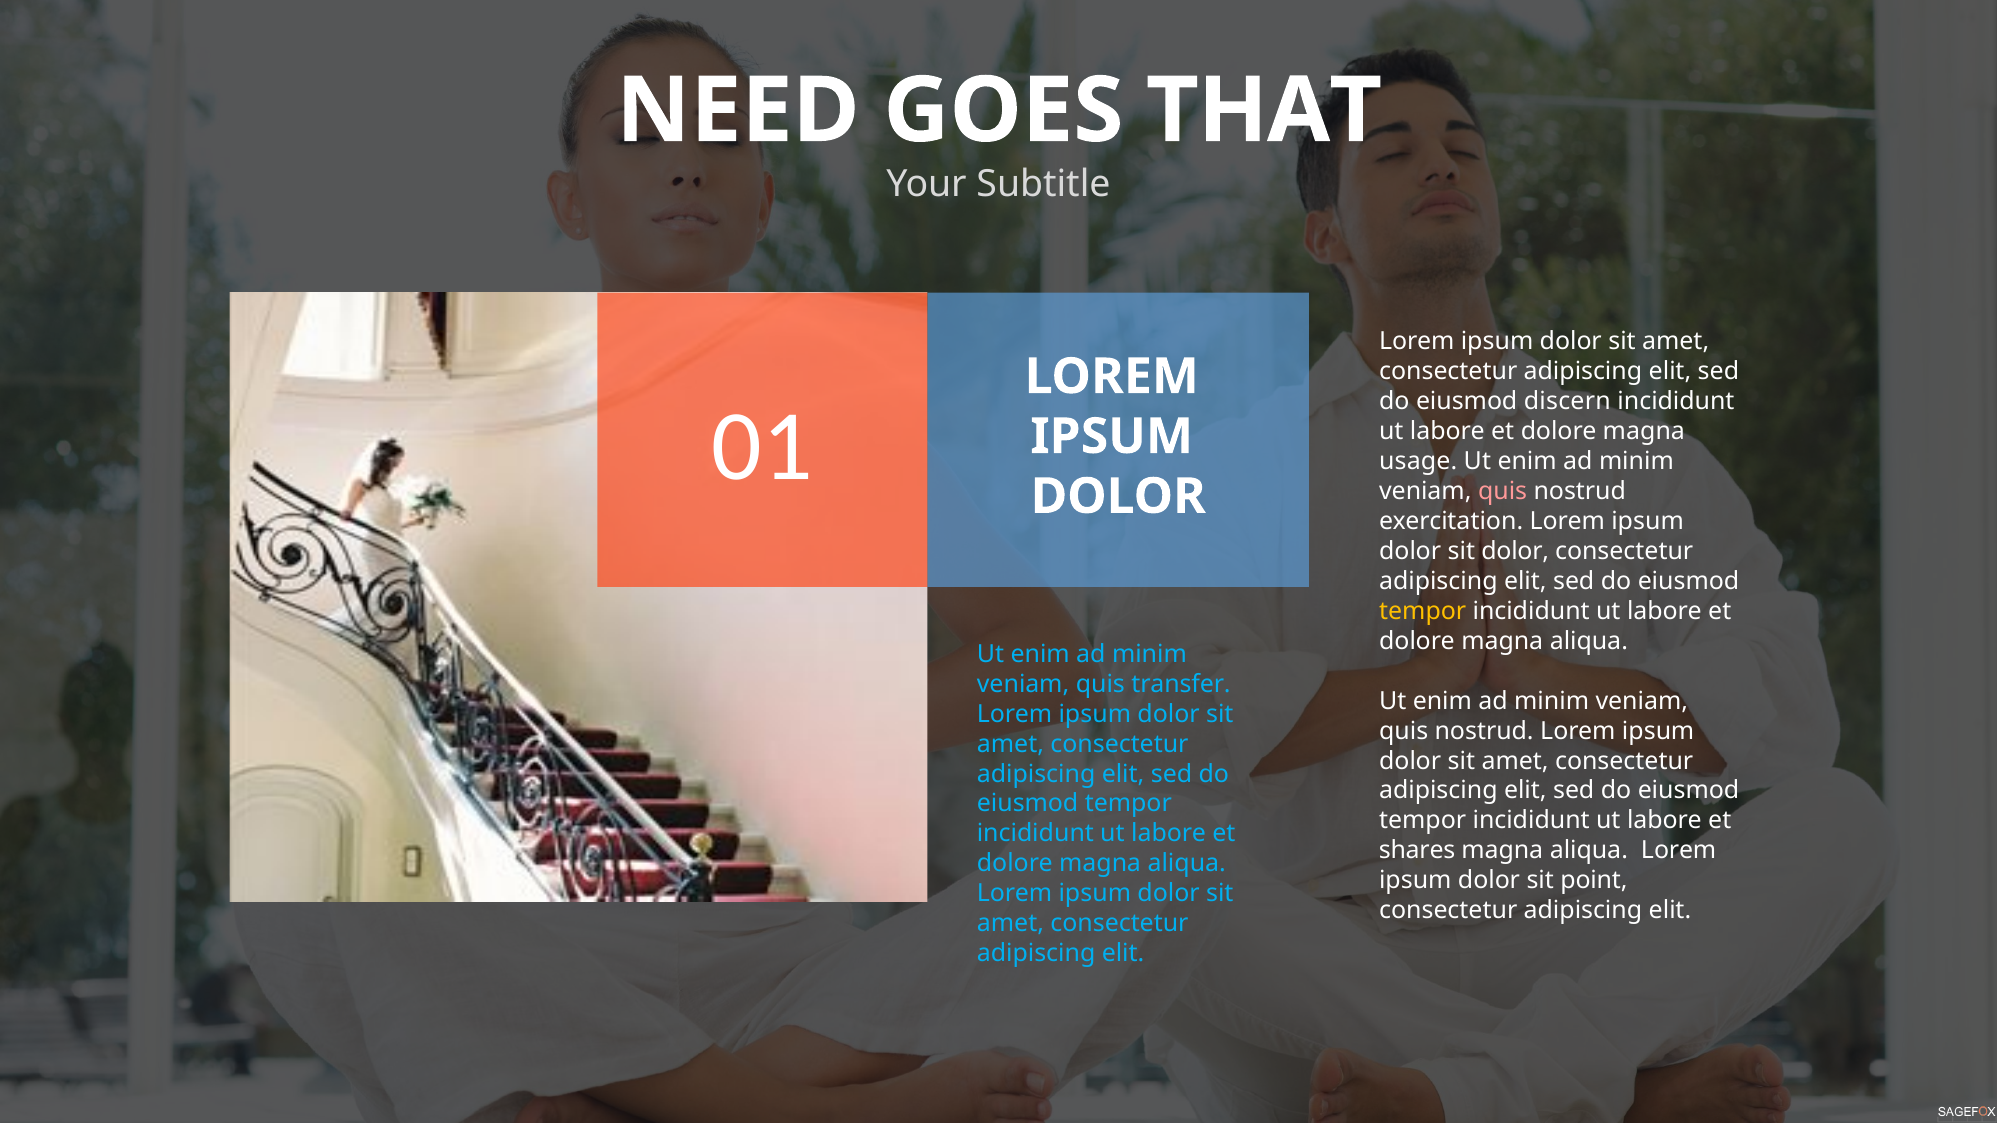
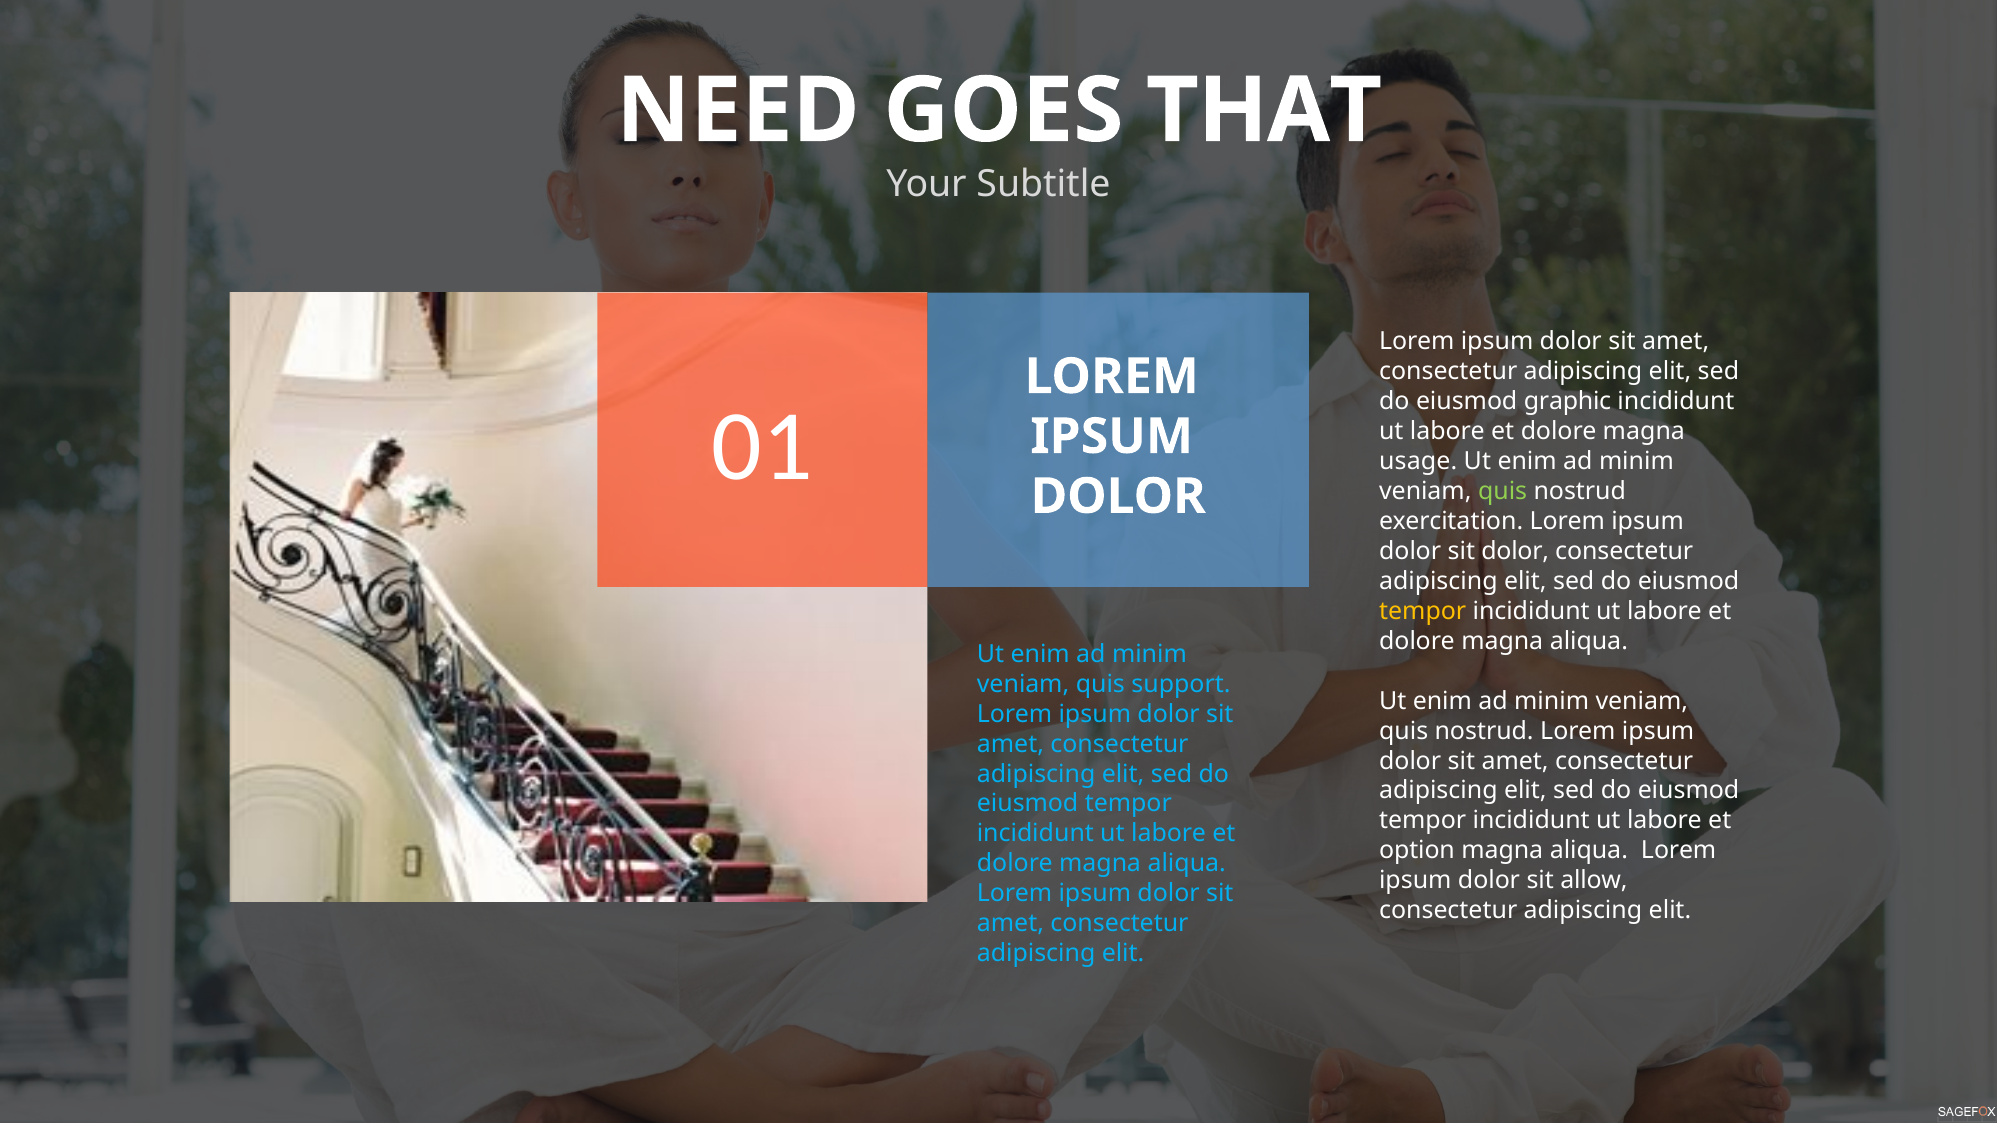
discern: discern -> graphic (1568, 402)
quis colour: pink -> light green (1503, 491)
transfer: transfer -> support (1181, 684)
shares: shares -> option (1417, 851)
point: point -> allow (1594, 881)
